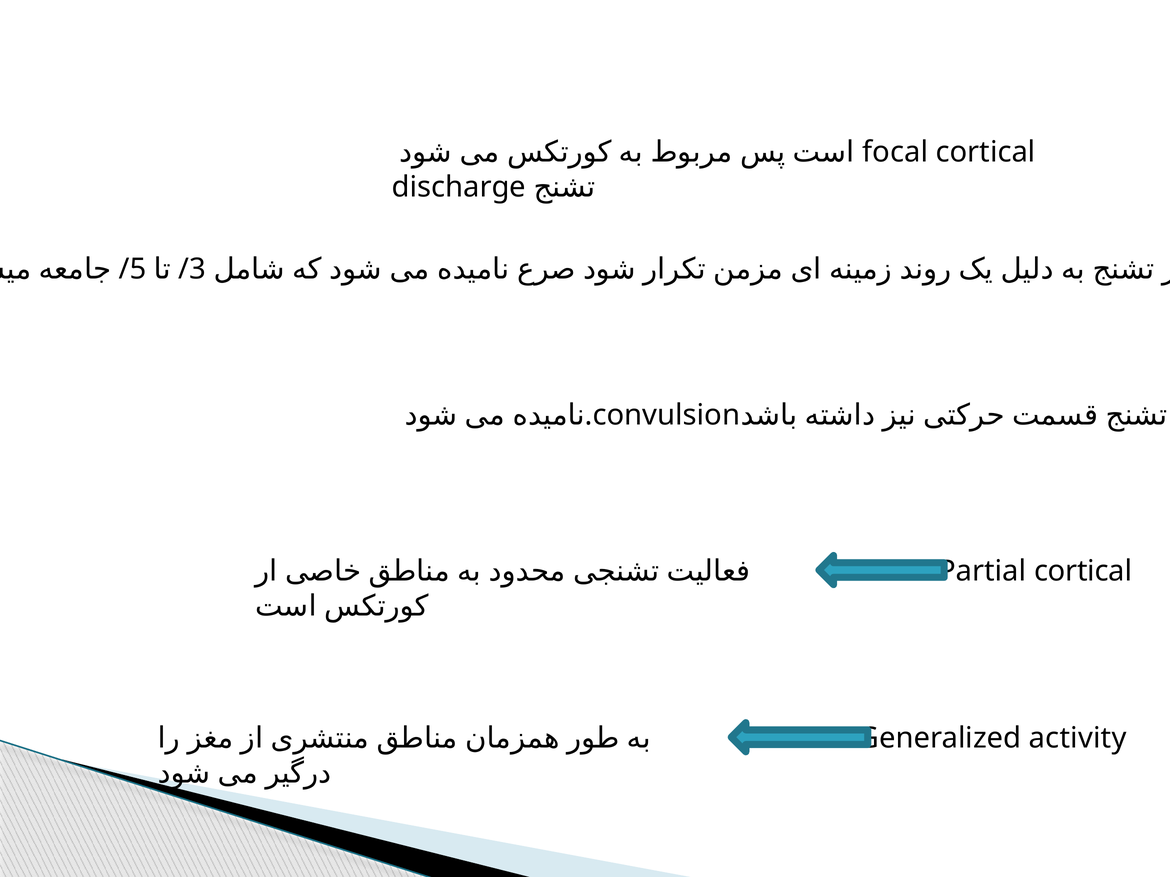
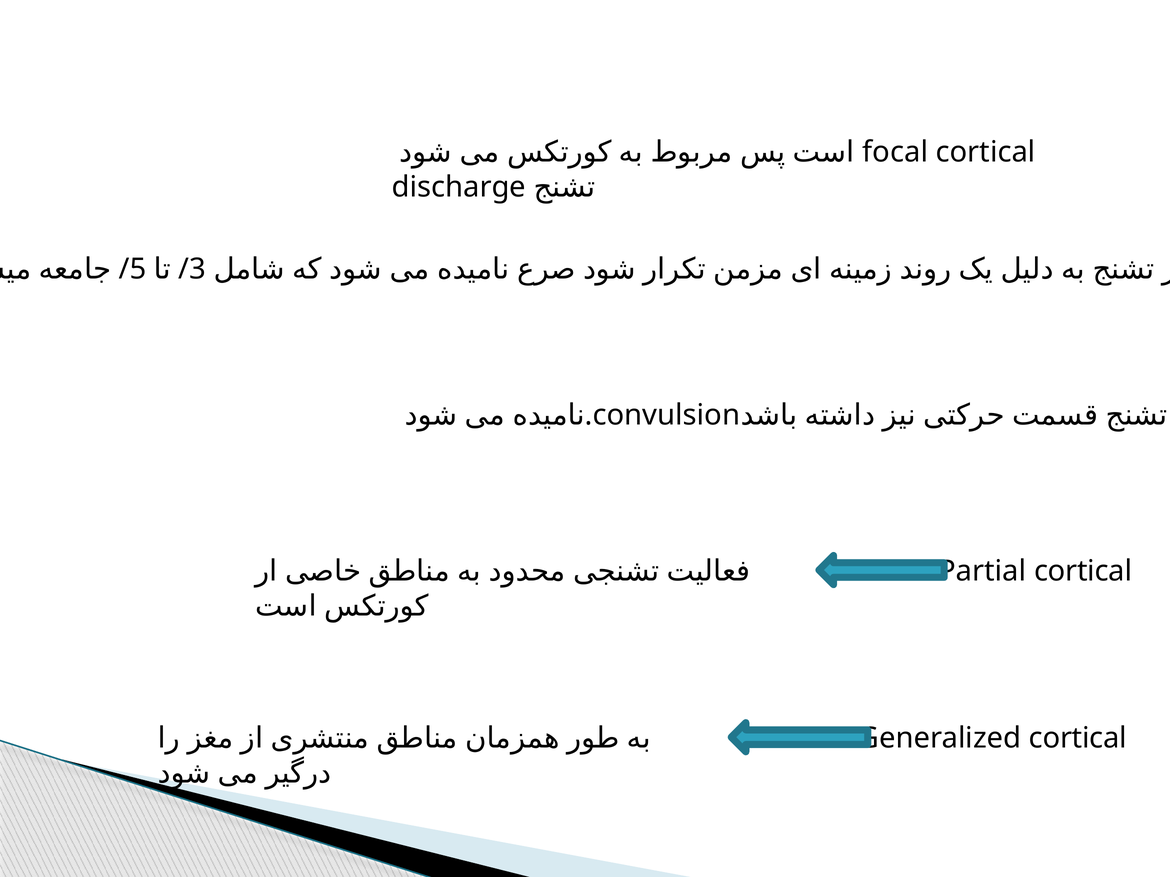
activity: activity -> cortical (1078, 739)
